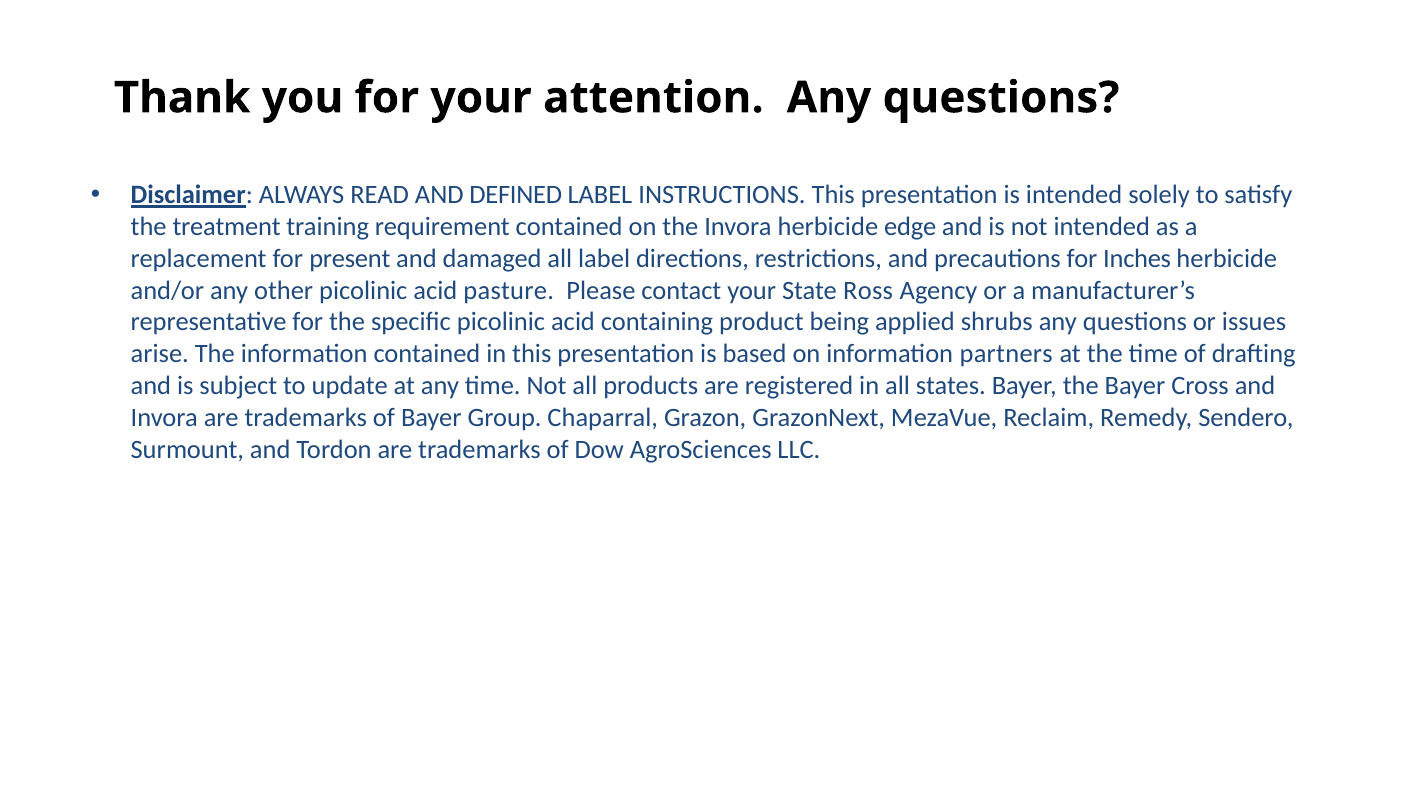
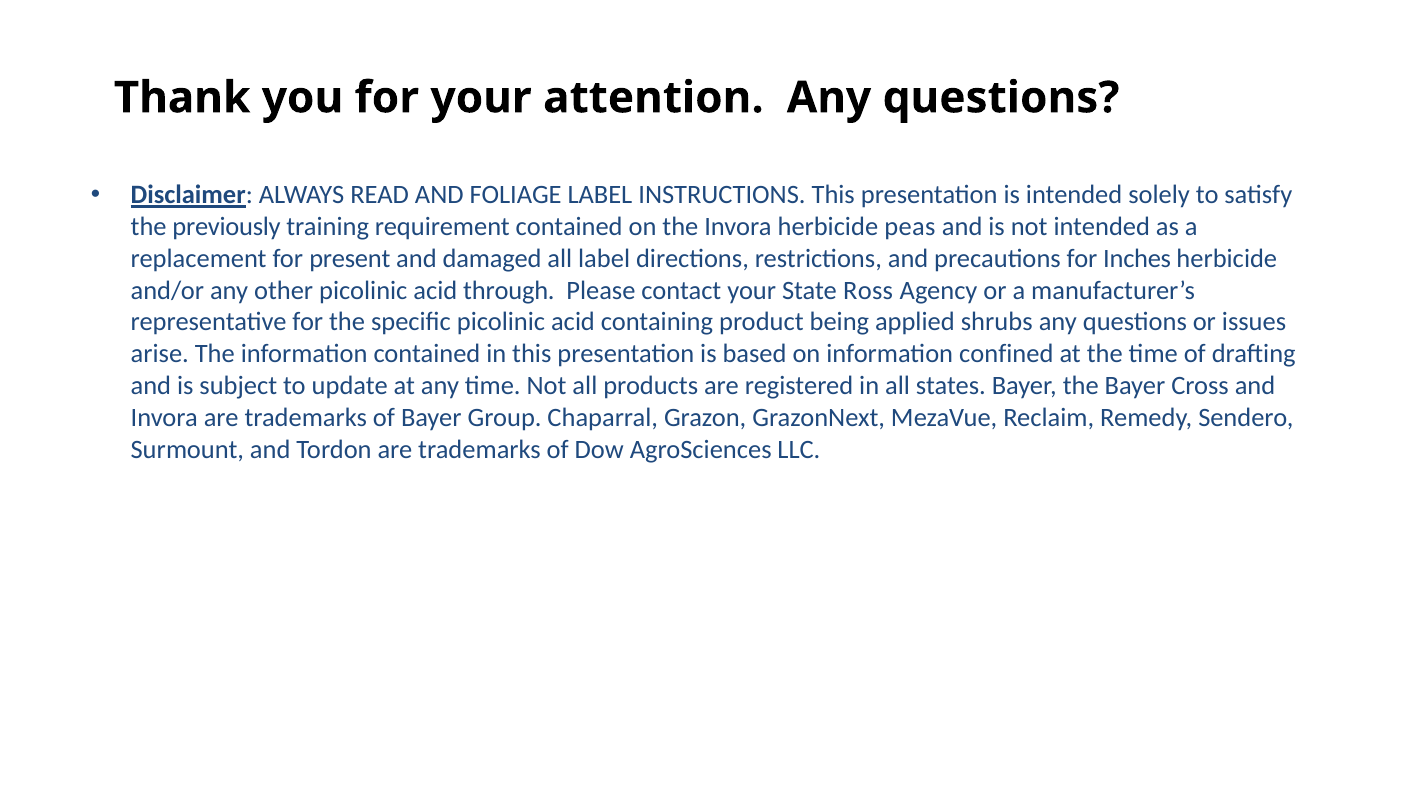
DEFINED: DEFINED -> FOLIAGE (516, 195)
treatment: treatment -> previously (227, 227)
edge: edge -> peas (910, 227)
pasture: pasture -> through (509, 290)
partners: partners -> confined (1006, 354)
